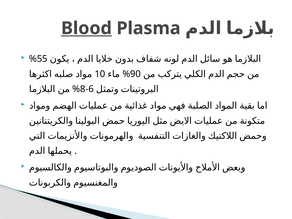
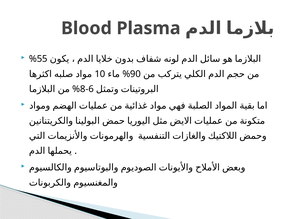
Blood underline: present -> none (86, 28)
